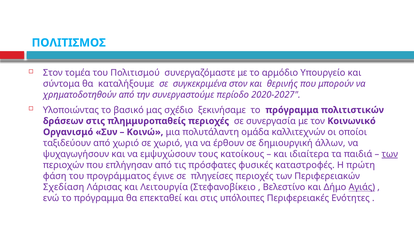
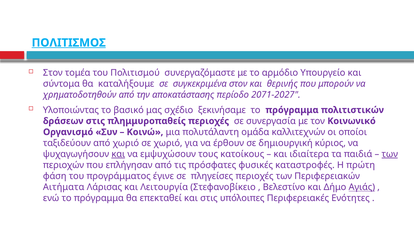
ΠΟΛΙΤΙΣΜΟΣ underline: none -> present (69, 43)
συνεργαστούμε: συνεργαστούμε -> αποκατάστασης (183, 95)
2020-2027: 2020-2027 -> 2071-2027 (276, 95)
άλλων: άλλων -> κύριος (330, 143)
και underline: none -> present (118, 154)
Σχεδίαση: Σχεδίαση -> Αιτήματα (64, 187)
